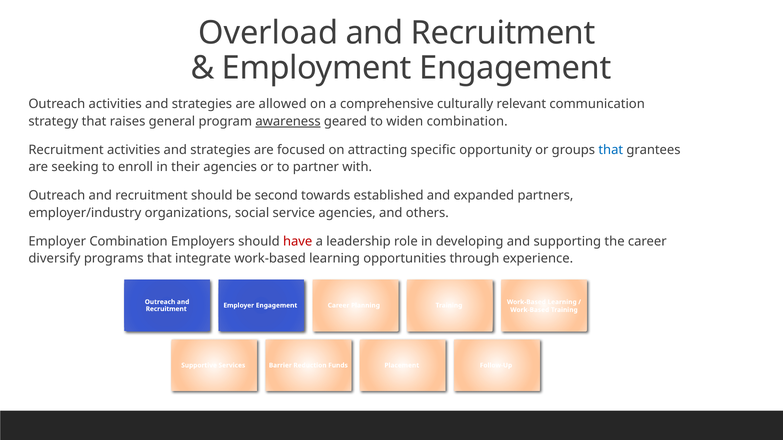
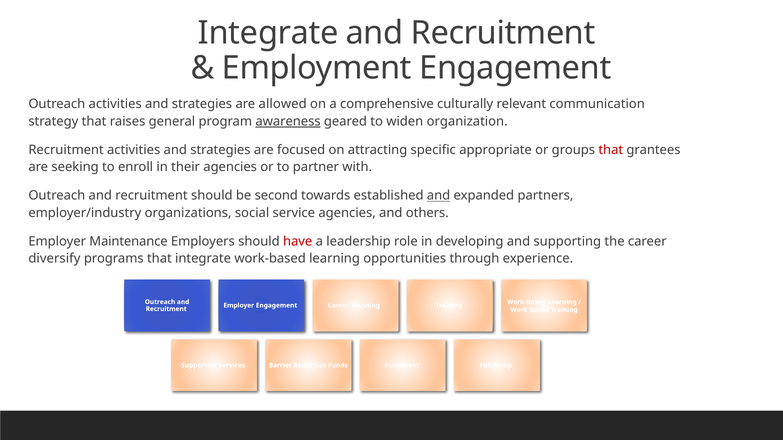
Overload: Overload -> Integrate (268, 33)
widen combination: combination -> organization (467, 121)
opportunity: opportunity -> appropriate (496, 150)
that colour: blue -> red (611, 150)
and underline: none -> present (439, 196)
Employer Combination: Combination -> Maintenance (129, 242)
